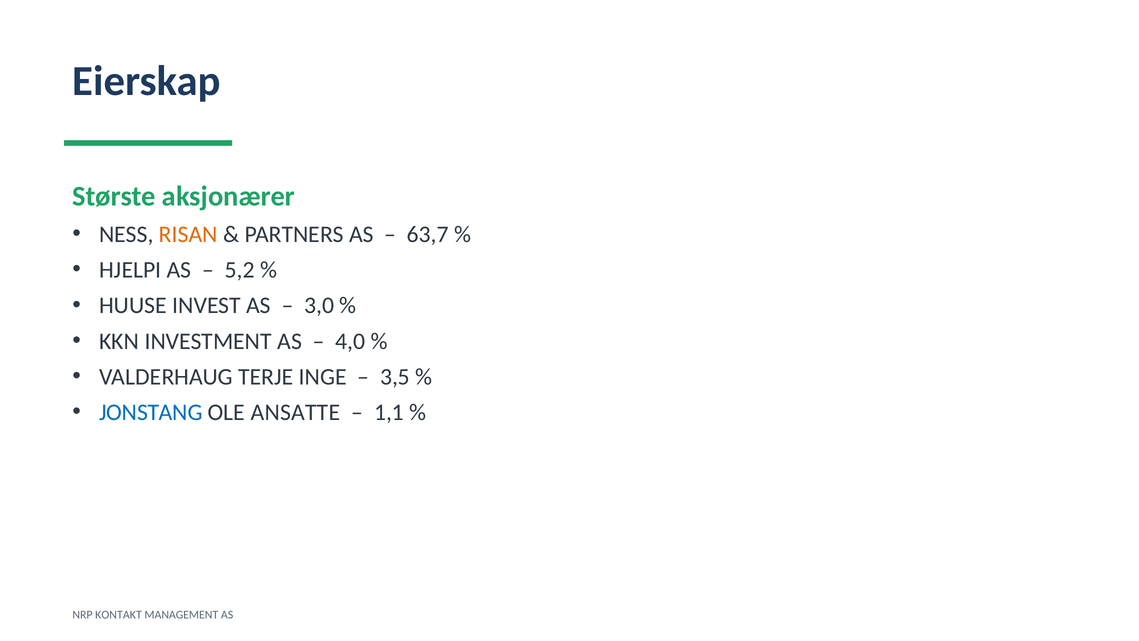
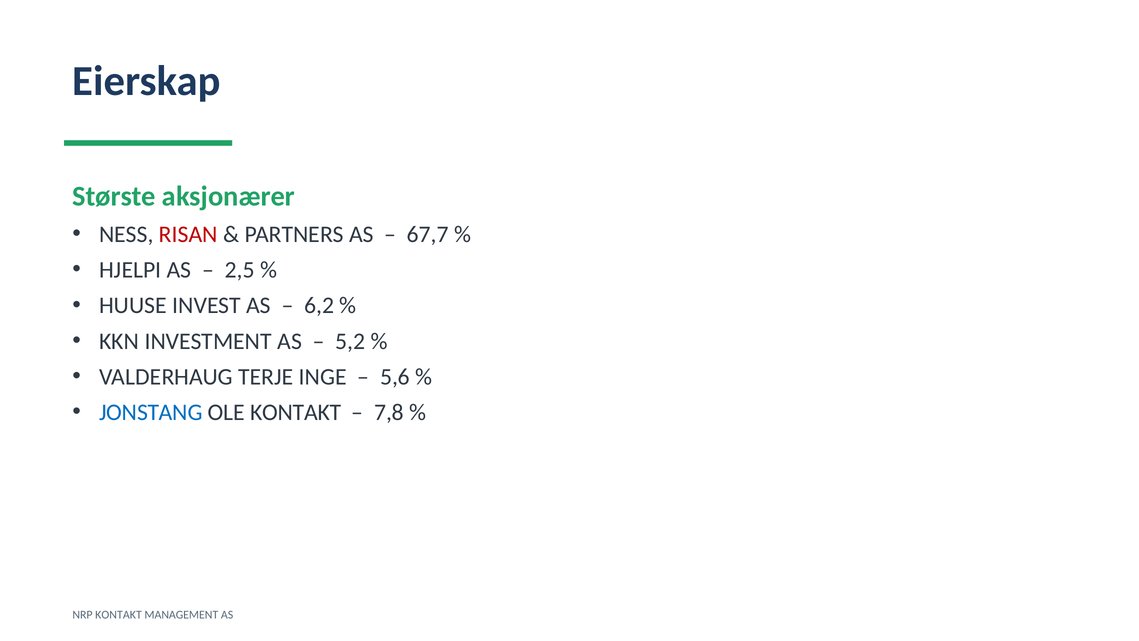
RISAN colour: orange -> red (188, 234)
63,7: 63,7 -> 67,7 (428, 234)
5,2: 5,2 -> 2,5 (240, 270)
3,0: 3,0 -> 6,2 (319, 305)
4,0: 4,0 -> 5,2 (350, 341)
3,5: 3,5 -> 5,6 (395, 377)
OLE ANSATTE: ANSATTE -> KONTAKT (296, 412)
1,1: 1,1 -> 7,8 (389, 412)
